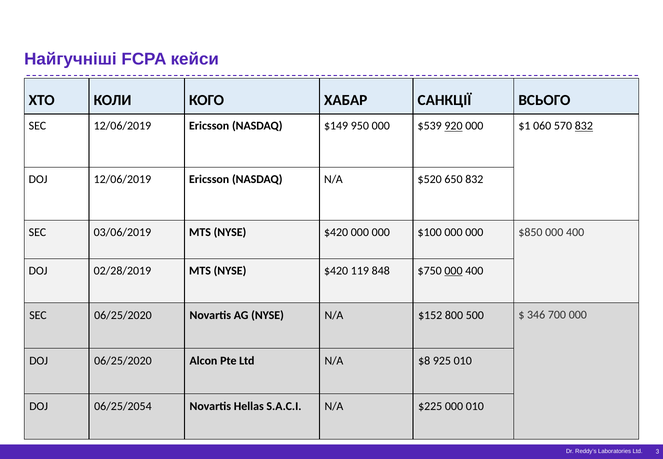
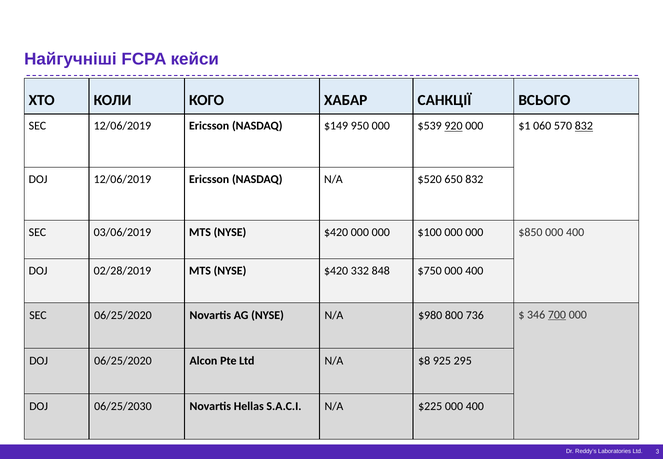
119: 119 -> 332 (360, 271)
000 underline: present -> none (453, 271)
$152: $152 -> $980 (430, 315)
500: 500 -> 736 (475, 315)
700 underline: none -> present (557, 315)
925 010: 010 -> 295 (463, 361)
06/25/2054: 06/25/2054 -> 06/25/2030 (123, 406)
$225 000 010: 010 -> 400 (475, 406)
